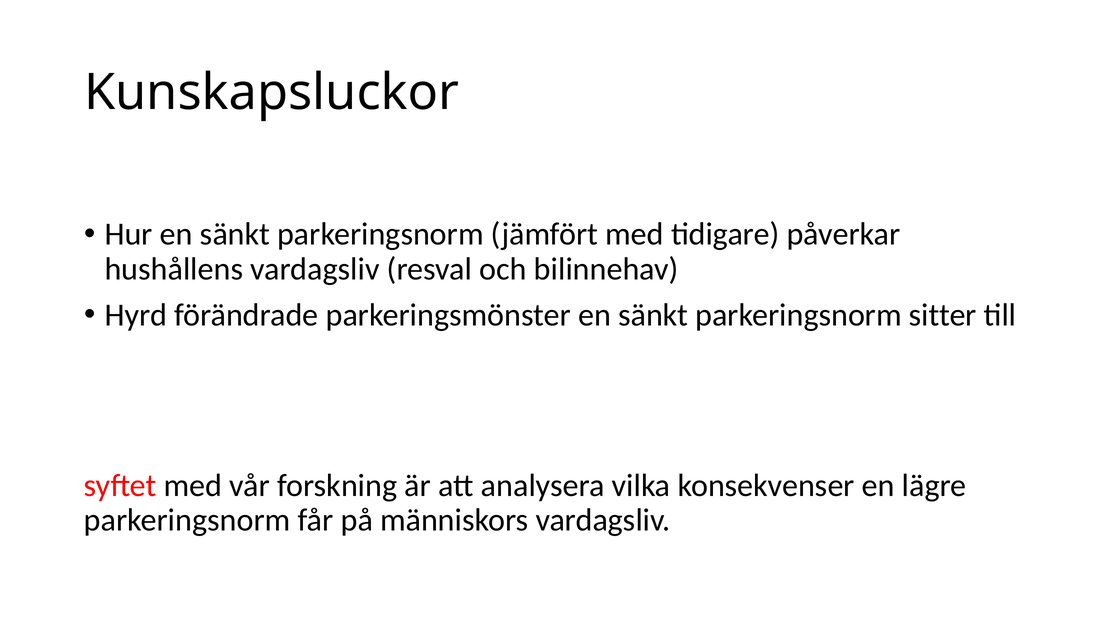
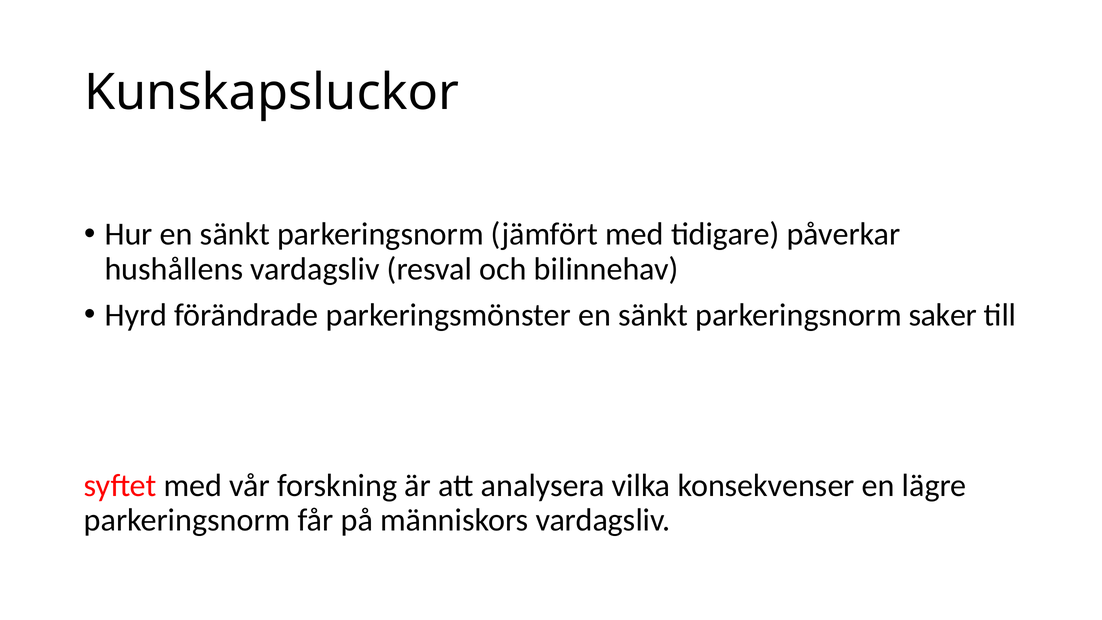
sitter: sitter -> saker (943, 315)
